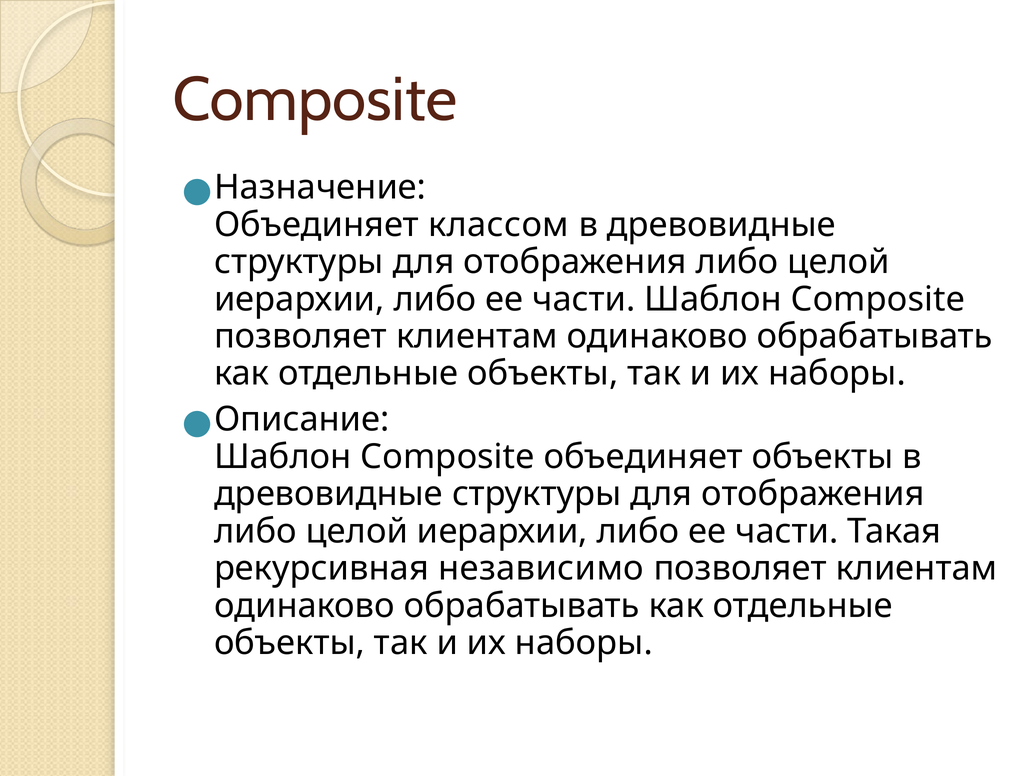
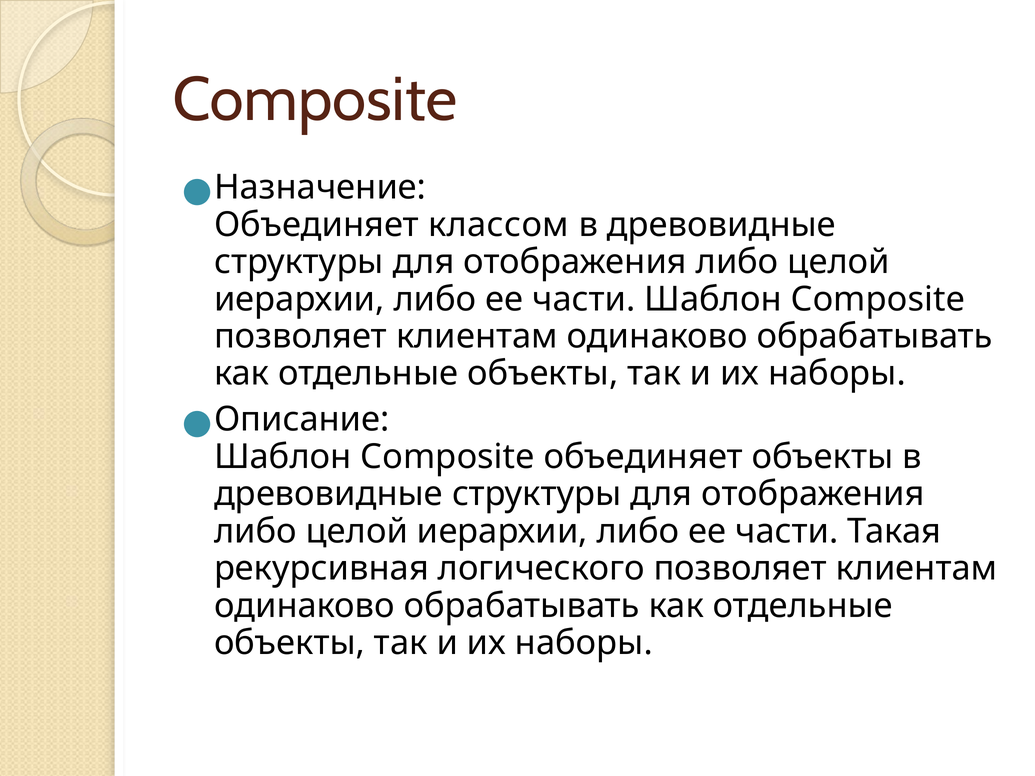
независимо: независимо -> логического (541, 569)
